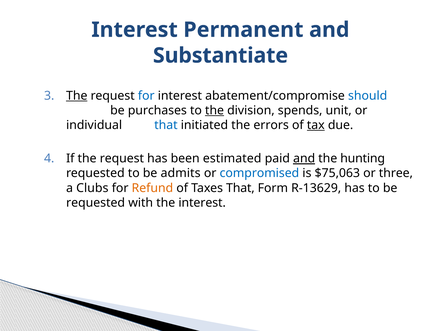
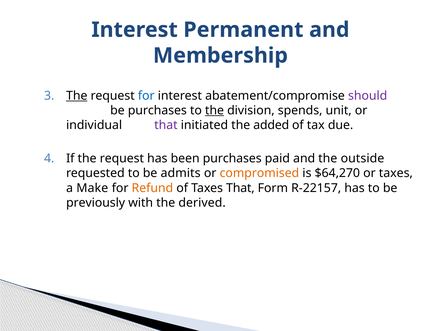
Substantiate: Substantiate -> Membership (220, 55)
should colour: blue -> purple (368, 96)
that colour: blue -> purple (166, 125)
errors: errors -> added (271, 125)
tax underline: present -> none (316, 125)
been estimated: estimated -> purchases (232, 158)
and underline: present -> none (304, 158)
hunting: hunting -> outside (362, 158)
compromised colour: blue -> orange (259, 173)
$75,063: $75,063 -> $64,270 (337, 173)
or three: three -> taxes (396, 173)
Clubs: Clubs -> Make (92, 188)
R-13629: R-13629 -> R-22157 (316, 188)
requested: requested -> previously (96, 203)
the interest: interest -> derived (202, 203)
